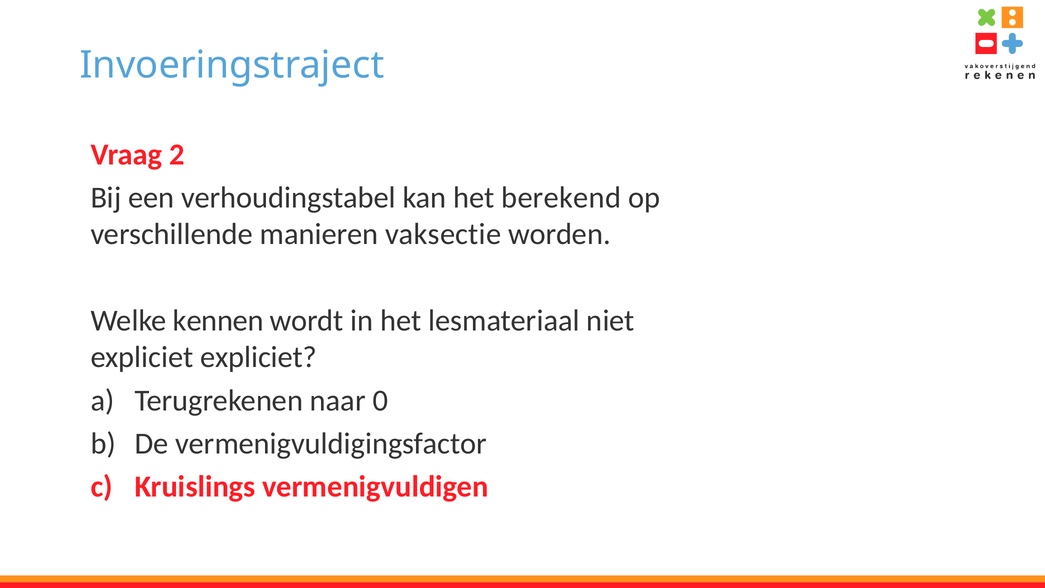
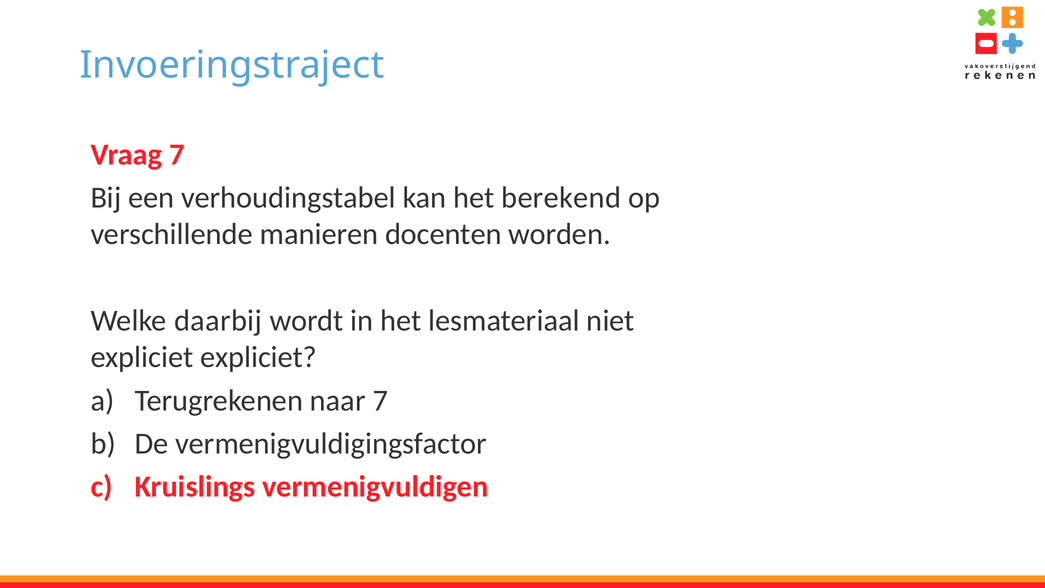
Vraag 2: 2 -> 7 (177, 155)
vaksectie: vaksectie -> docenten (443, 234)
kennen: kennen -> daarbij (218, 321)
naar 0: 0 -> 7 (380, 400)
